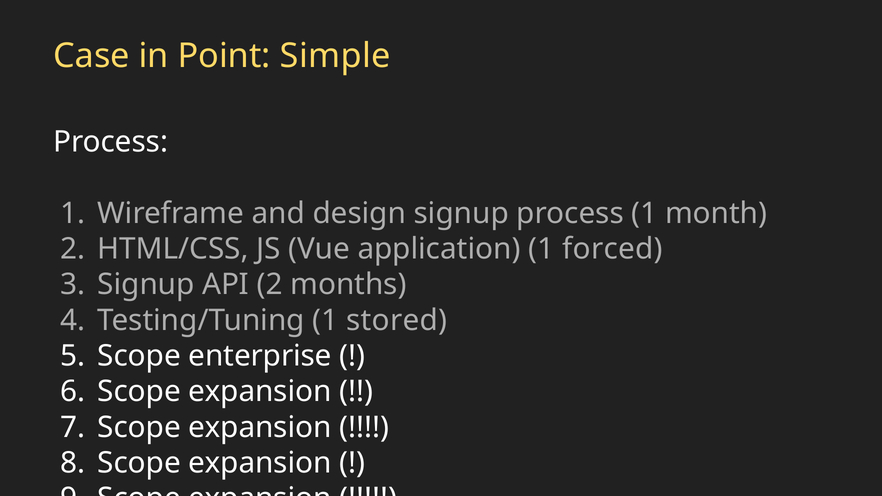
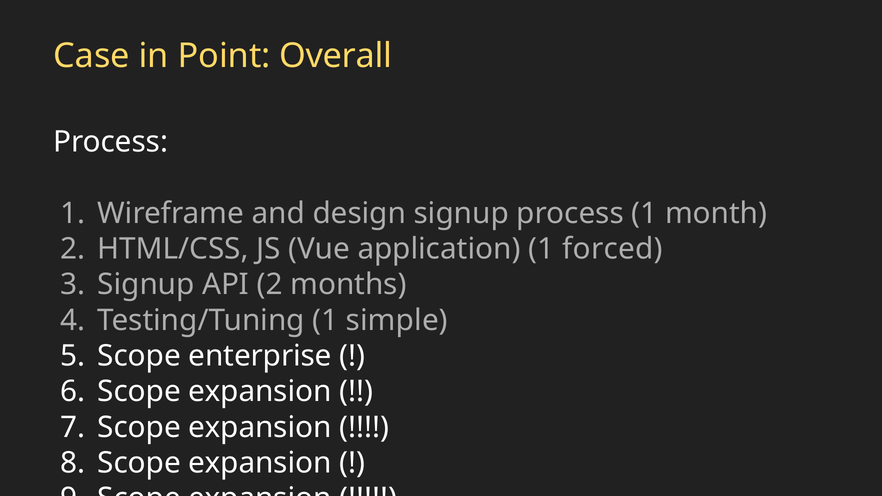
Simple: Simple -> Overall (336, 56)
stored: stored -> simple (397, 320)
